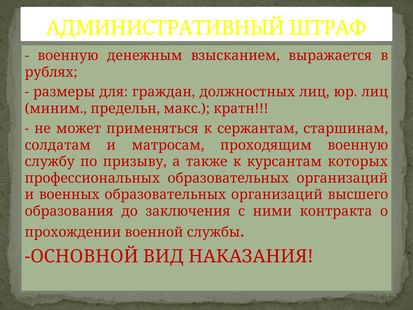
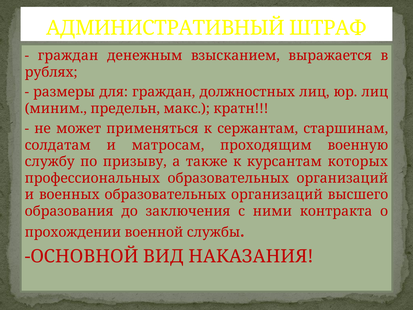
военную: военную -> граждан (68, 56)
